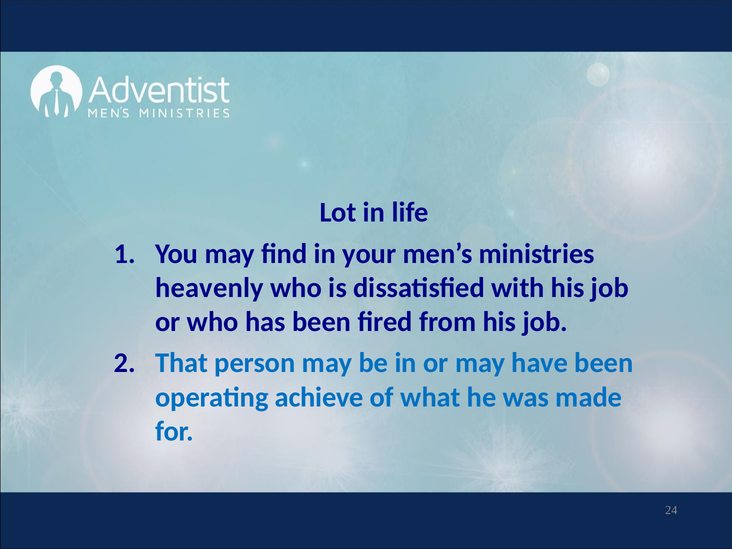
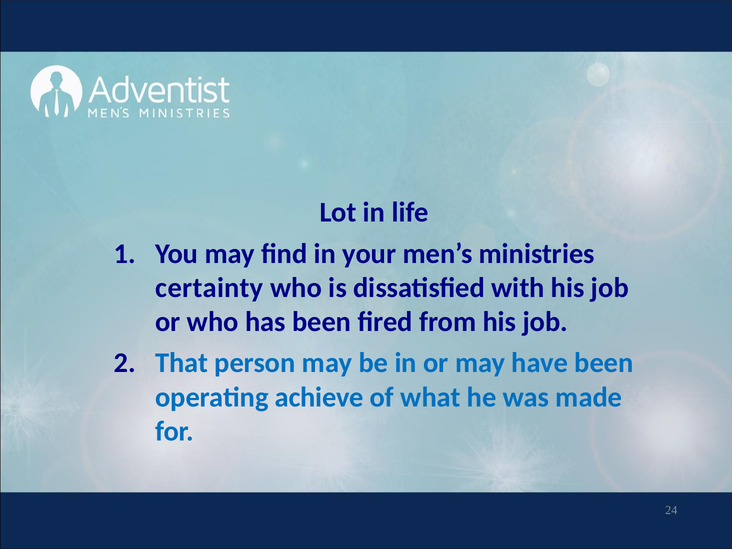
heavenly: heavenly -> certainty (209, 288)
